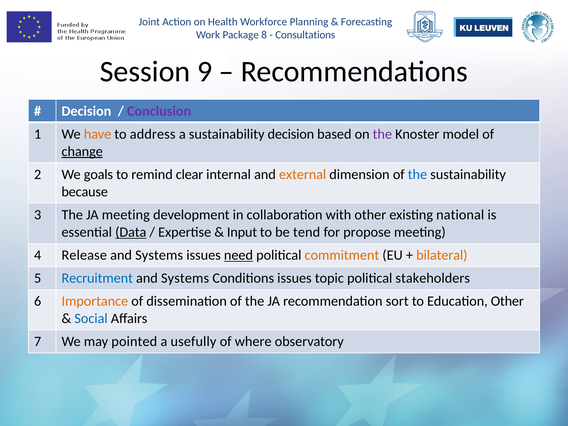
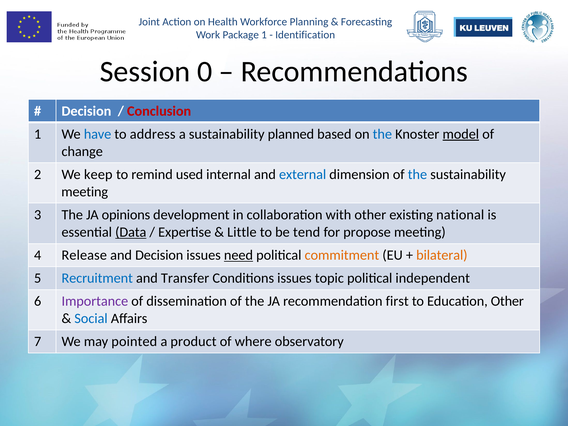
8: 8 -> 1 (264, 35)
Consultations: Consultations -> Identification (305, 35)
9: 9 -> 0 (205, 72)
Conclusion colour: purple -> red (159, 111)
have colour: orange -> blue (98, 134)
sustainability decision: decision -> planned (291, 134)
the colour: purple -> blue (382, 134)
model underline: none -> present (461, 134)
change underline: present -> none (82, 151)
goals: goals -> keep (98, 174)
clear: clear -> used (189, 174)
external colour: orange -> blue (303, 174)
because: because -> meeting (85, 192)
JA meeting: meeting -> opinions (126, 215)
Input: Input -> Little (242, 232)
Systems: Systems -> Decision (159, 255)
Systems: Systems -> Transfer (185, 278)
stakeholders: stakeholders -> independent (433, 278)
Importance colour: orange -> purple (95, 301)
sort: sort -> first (397, 301)
usefully: usefully -> product (193, 342)
